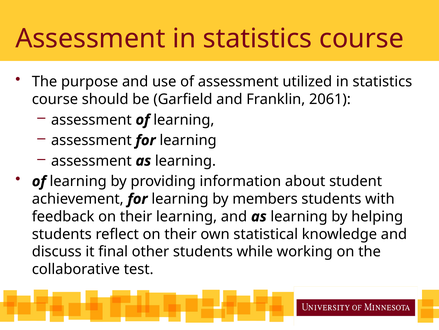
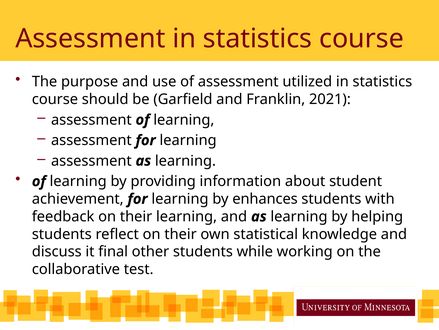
2061: 2061 -> 2021 (330, 99)
members: members -> enhances (265, 199)
